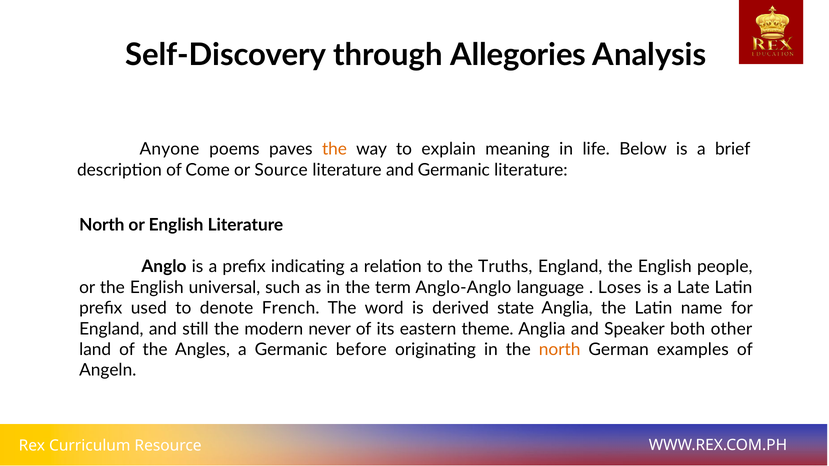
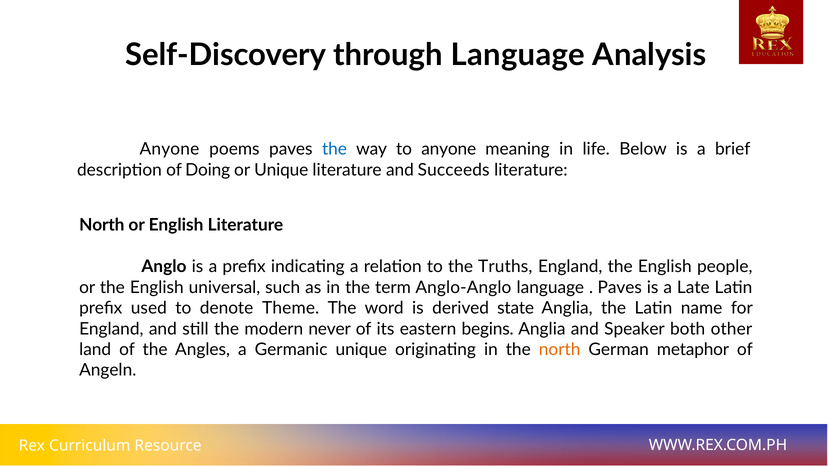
through Allegories: Allegories -> Language (518, 55)
the colour: orange -> blue (334, 149)
to explain: explain -> anyone (449, 149)
Come: Come -> Doing (208, 170)
or Source: Source -> Unique (281, 170)
and Germanic: Germanic -> Succeeds (454, 170)
Loses: Loses -> Paves (620, 288)
French: French -> Theme (291, 308)
theme: theme -> begins (488, 329)
Germanic before: before -> unique (361, 350)
examples: examples -> metaphor (693, 350)
